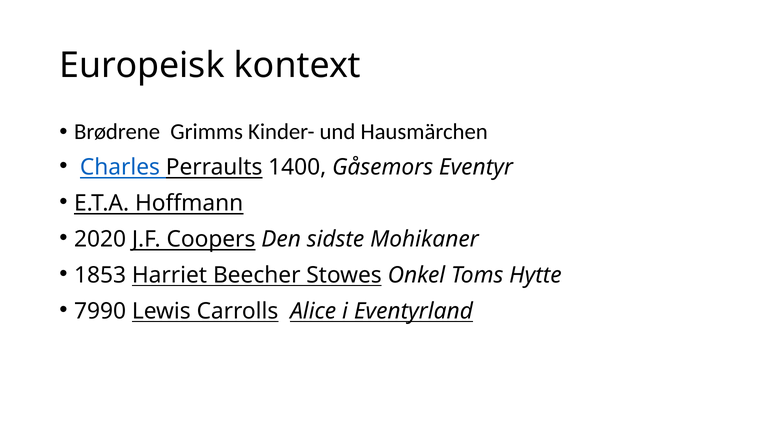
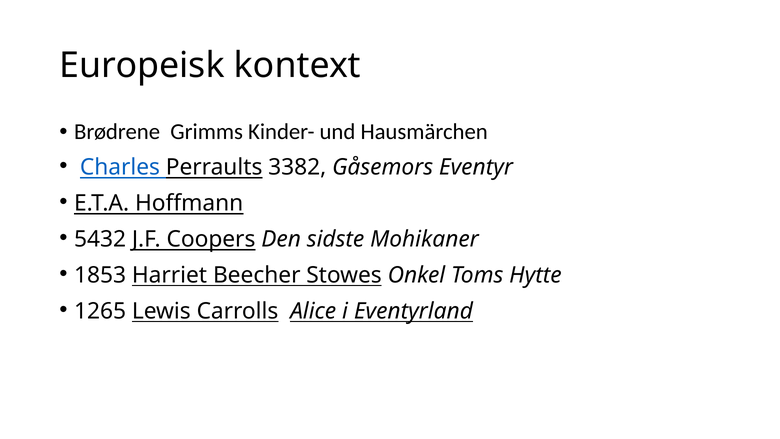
1400: 1400 -> 3382 (297, 167)
2020: 2020 -> 5432 (100, 239)
7990: 7990 -> 1265 (100, 311)
